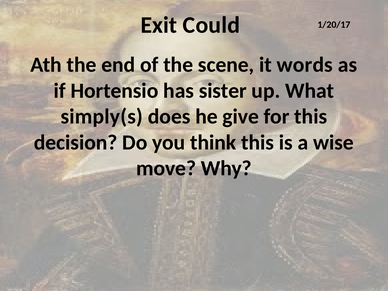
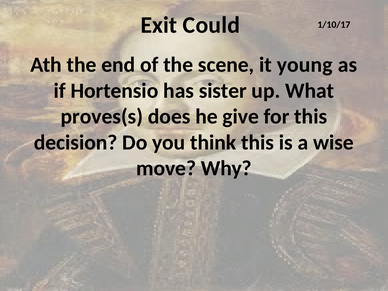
1/20/17: 1/20/17 -> 1/10/17 (334, 25)
words: words -> young (305, 65)
simply(s: simply(s -> proves(s (102, 117)
